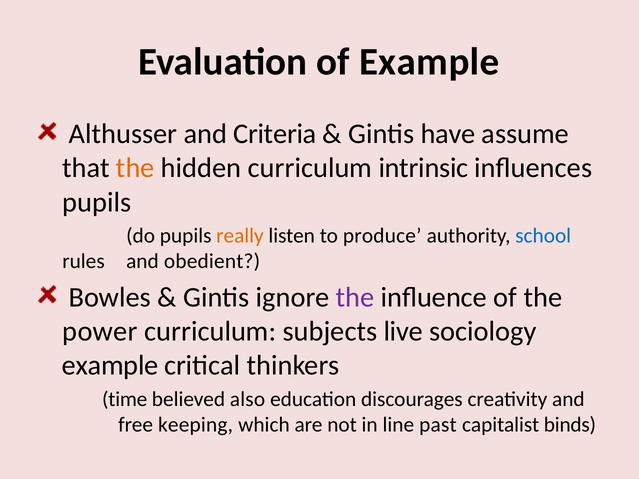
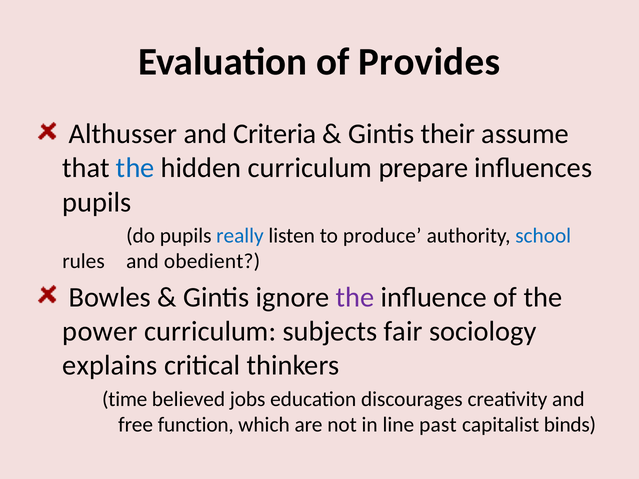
of Example: Example -> Provides (429, 62)
have: have -> their (448, 134)
the colour: orange -> blue (135, 168)
intrinsic: intrinsic -> prepare (423, 168)
really colour: orange -> blue (240, 236)
live: live -> fair (403, 332)
example: example -> explains (110, 366)
also: also -> jobs (248, 399)
keeping: keeping -> function (196, 425)
